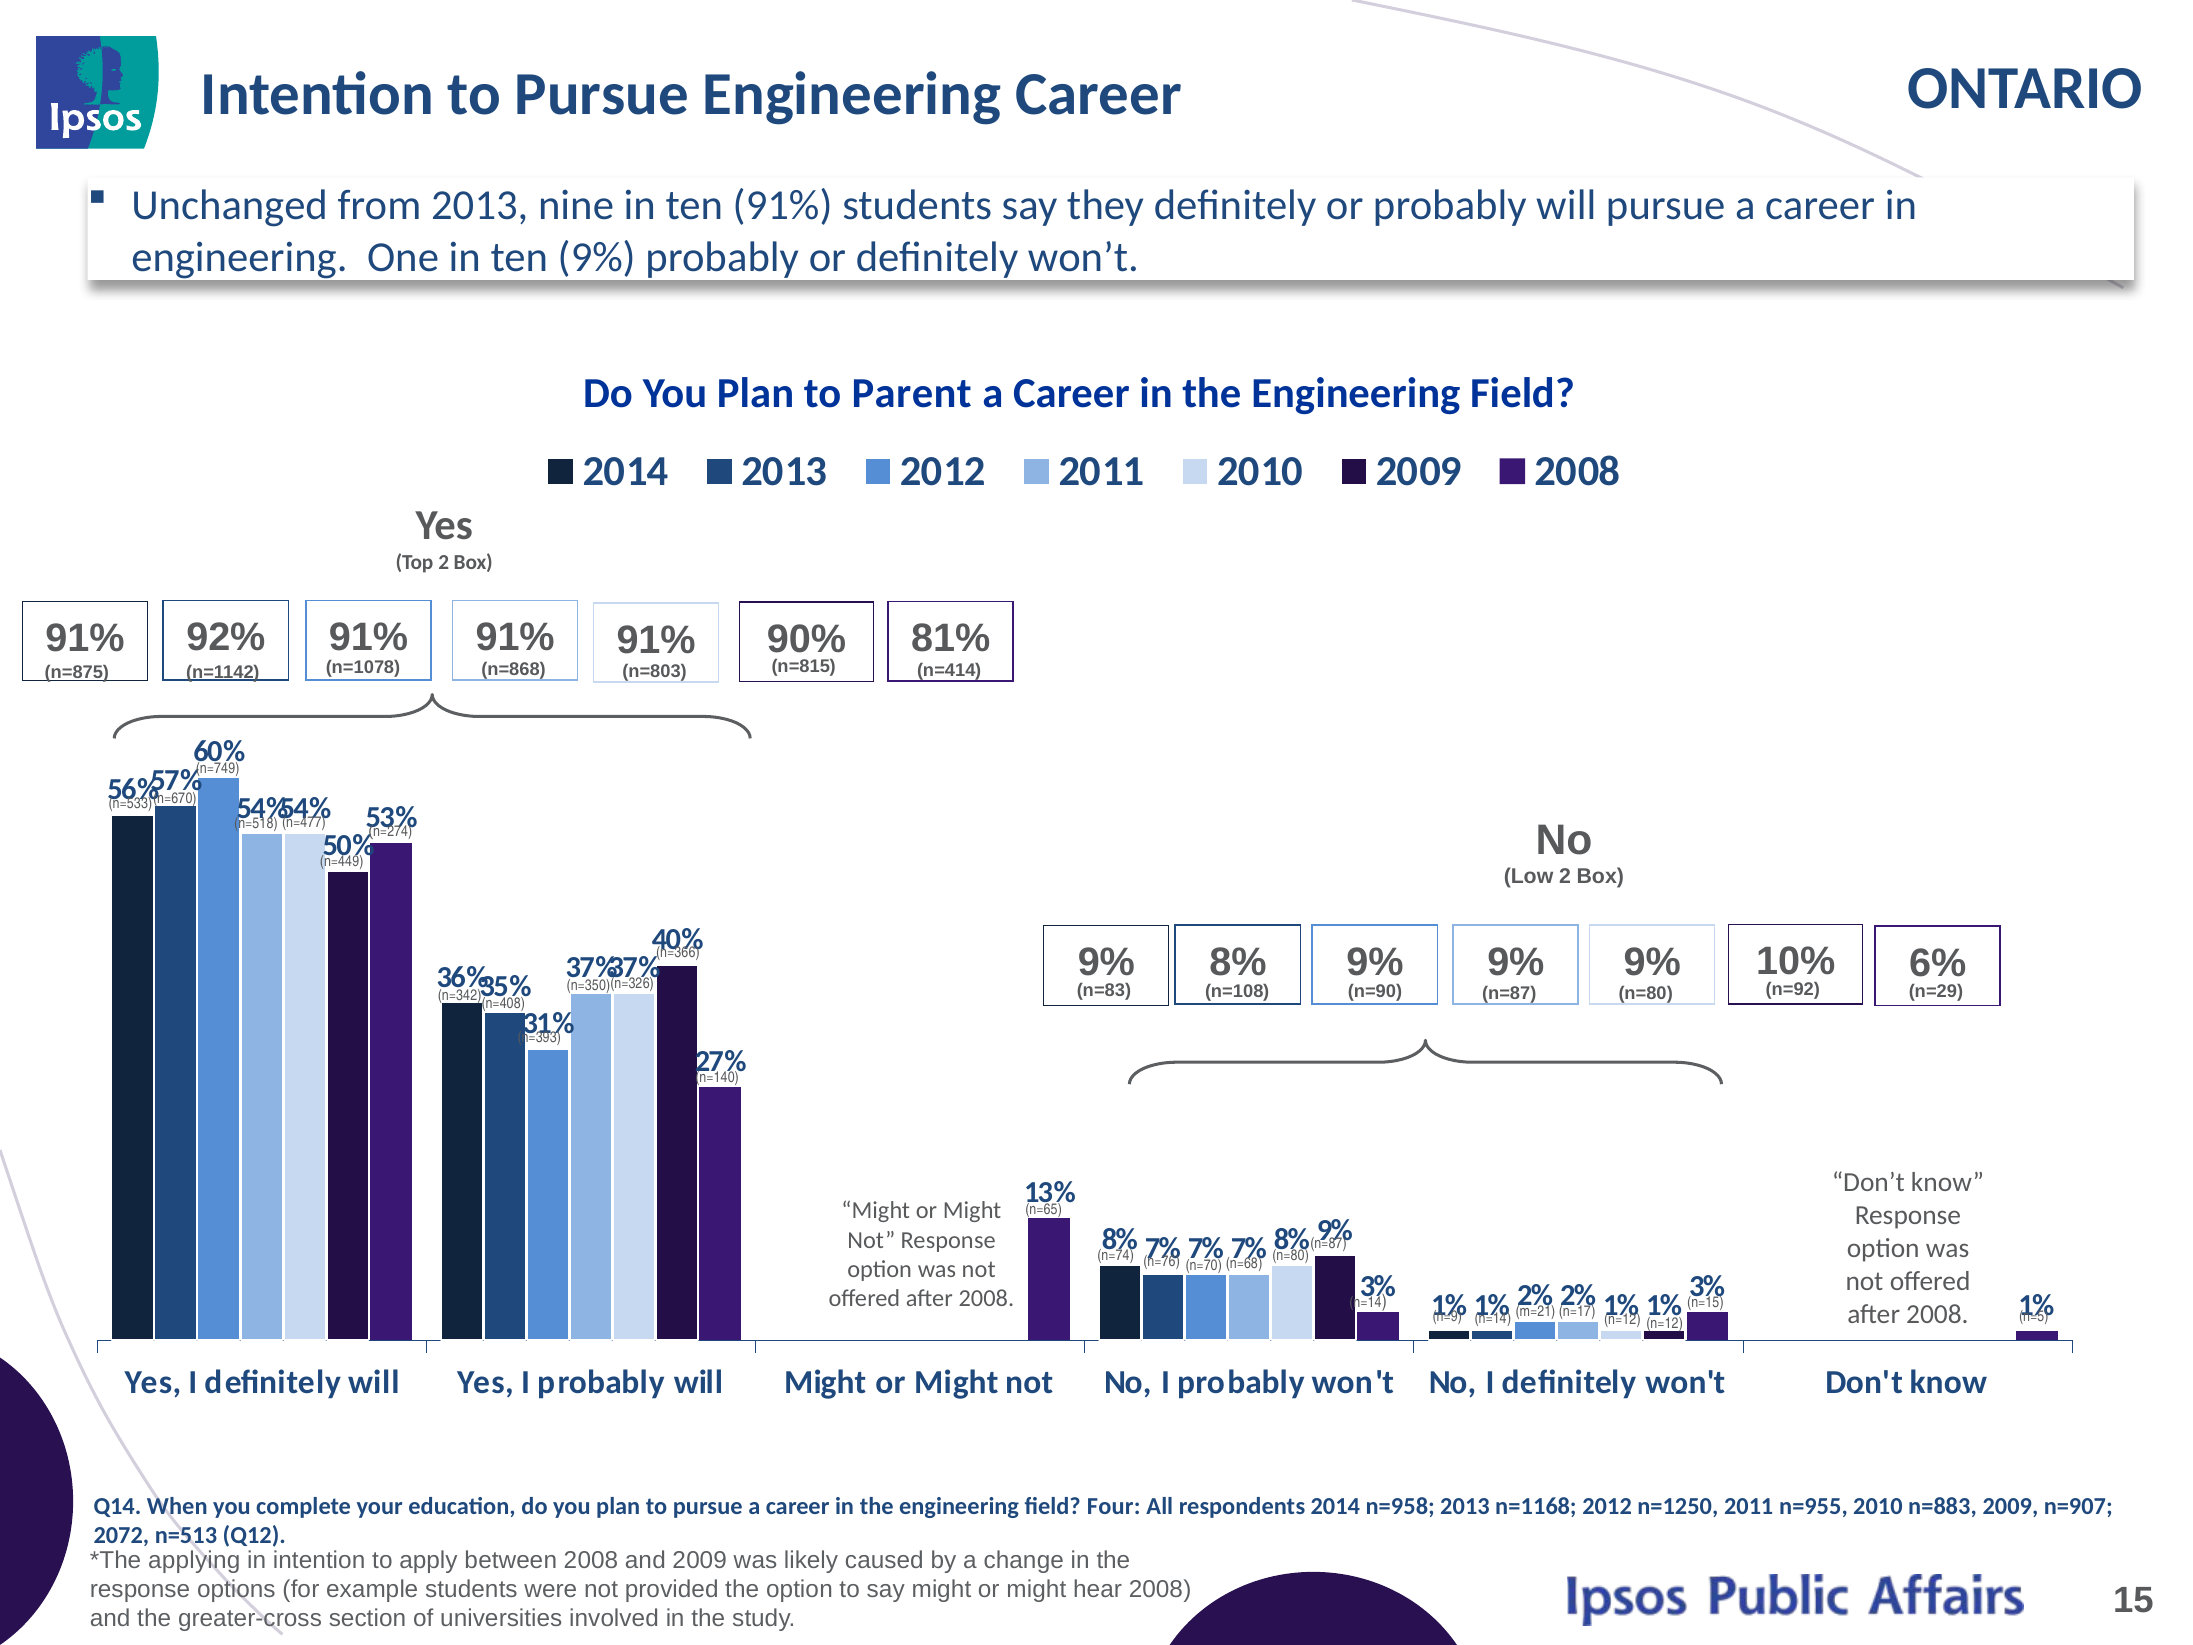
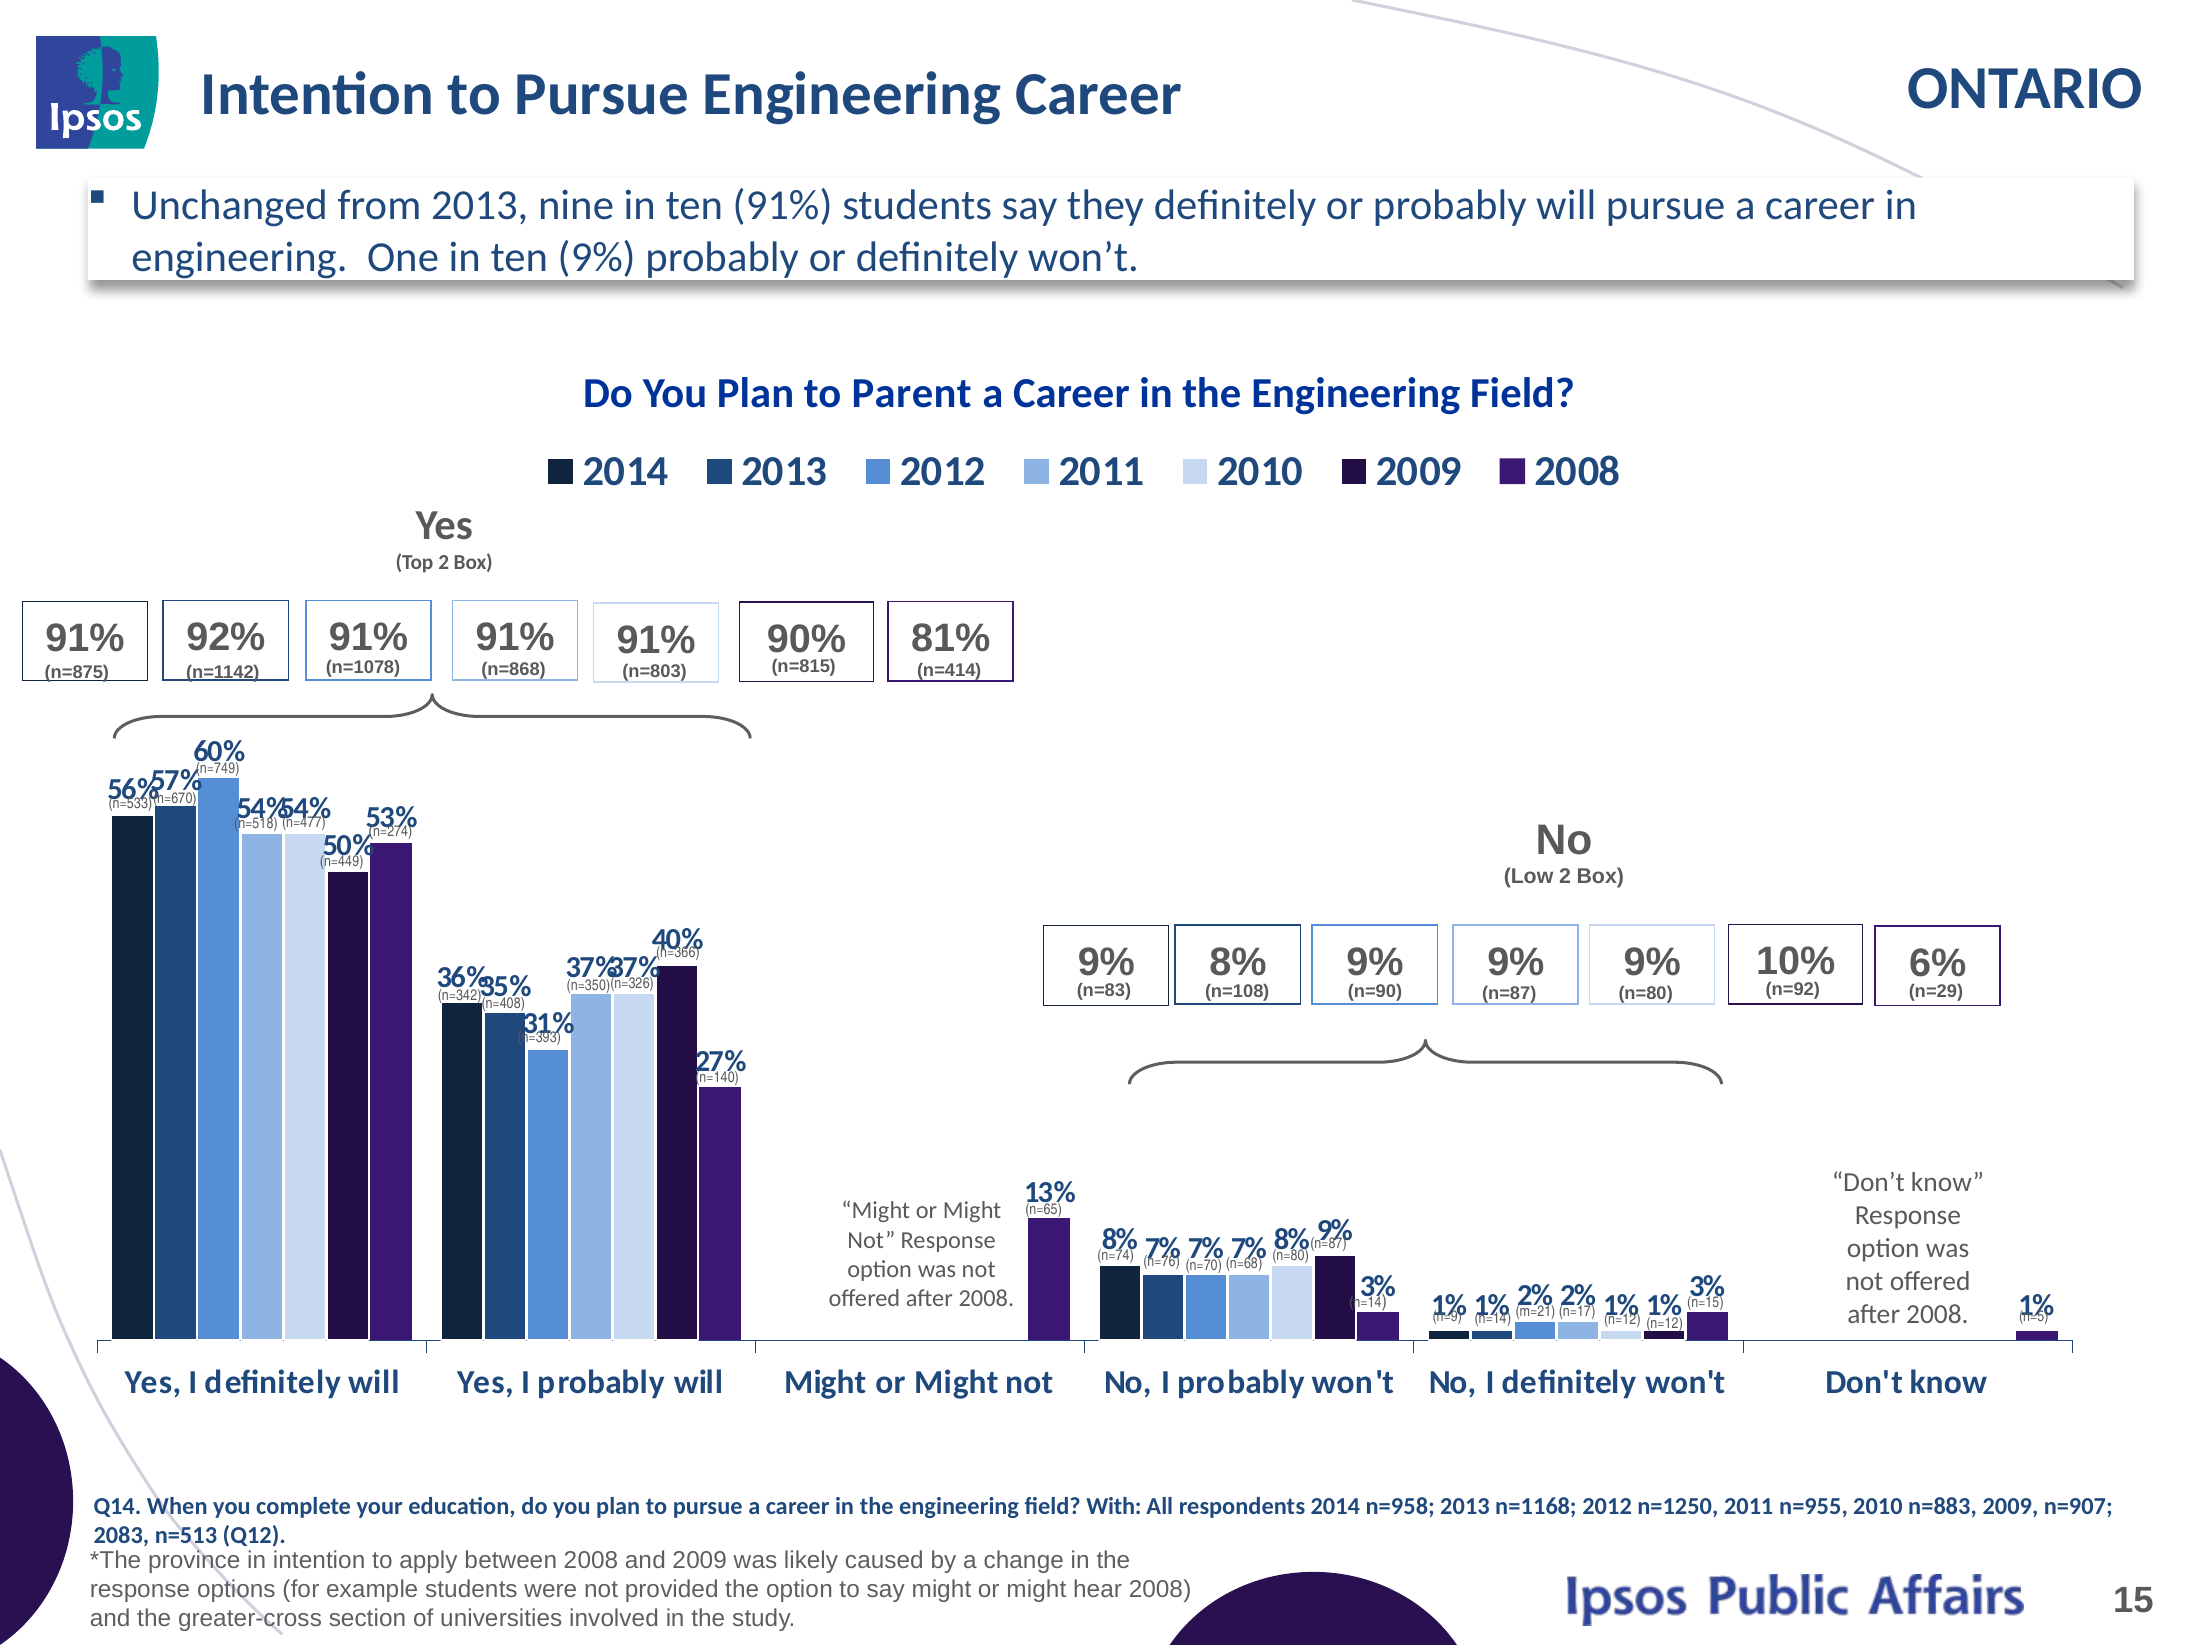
Four: Four -> With (1114, 1506)
2072: 2072 -> 2083 (121, 1535)
applying: applying -> province (194, 1560)
